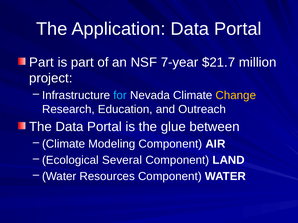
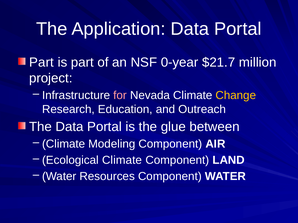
7-year: 7-year -> 0-year (180, 63)
for colour: light blue -> pink (120, 96)
Several: Several -> Climate (122, 160)
